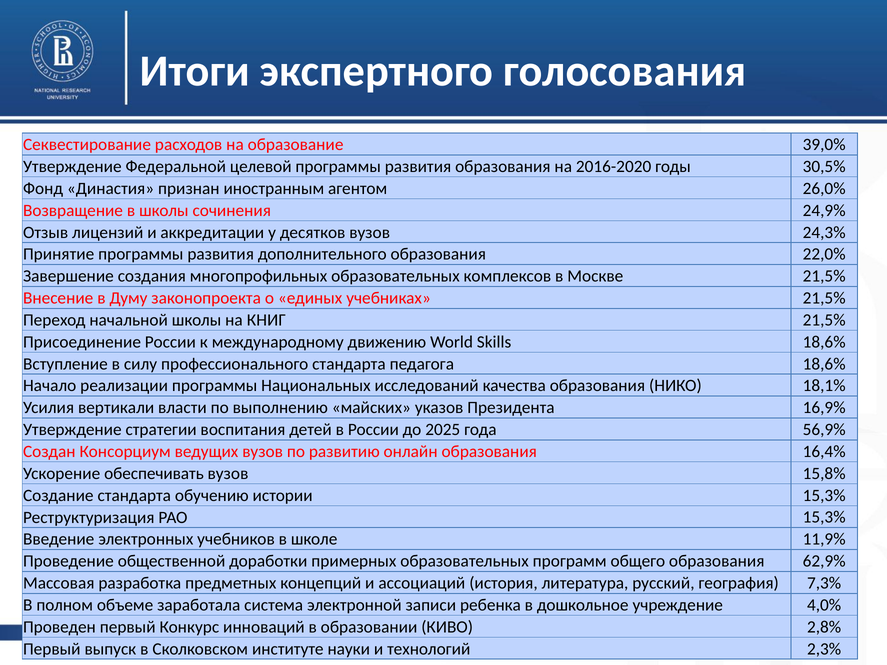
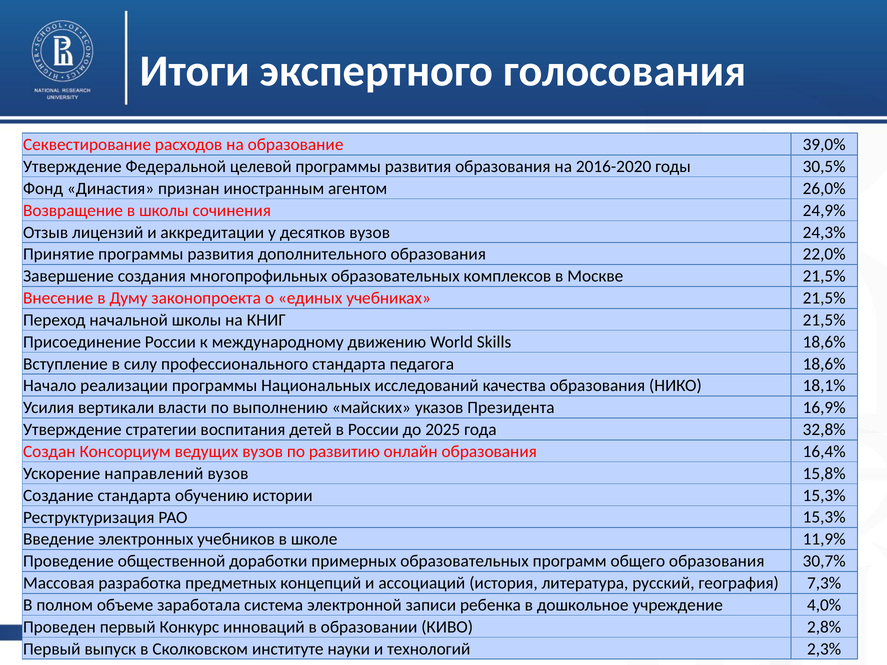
56,9%: 56,9% -> 32,8% (824, 430)
обеспечивать: обеспечивать -> направлений (154, 474)
62,9%: 62,9% -> 30,7% (824, 561)
